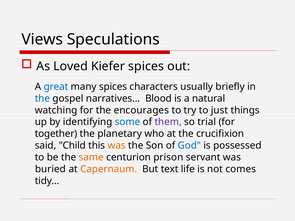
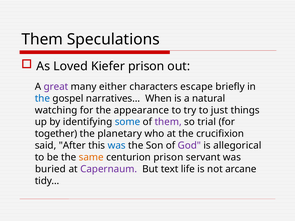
Views: Views -> Them (42, 39)
Kiefer spices: spices -> prison (146, 66)
great colour: blue -> purple (56, 87)
many spices: spices -> either (113, 87)
usually: usually -> escape (197, 87)
Blood: Blood -> When (158, 98)
encourages: encourages -> appearance (141, 110)
Child: Child -> After (72, 146)
was colour: orange -> blue (117, 146)
God colour: blue -> purple (189, 146)
possessed: possessed -> allegorical (237, 146)
Capernaum colour: orange -> purple (109, 169)
comes: comes -> arcane (241, 169)
